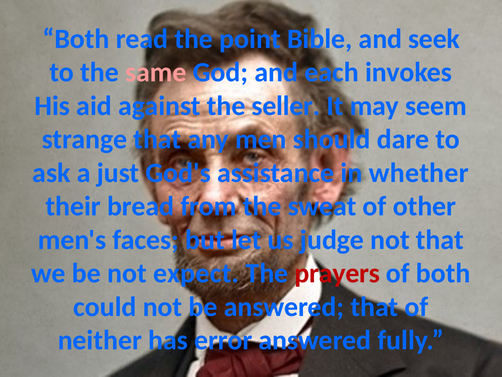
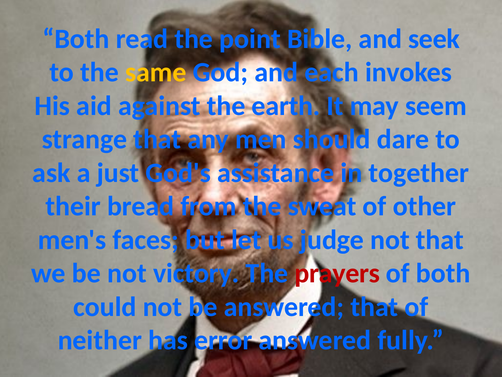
same colour: pink -> yellow (156, 72)
seller: seller -> earth (286, 106)
whether: whether -> together (419, 173)
expect: expect -> victory (196, 273)
